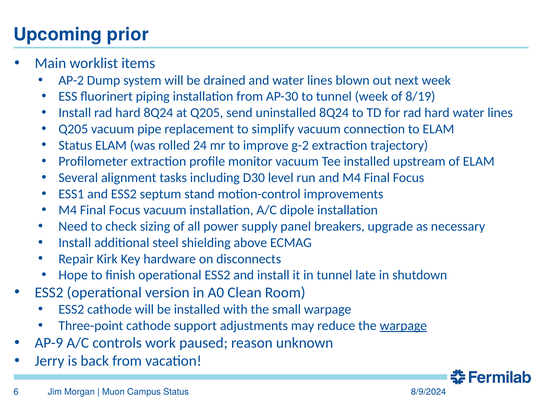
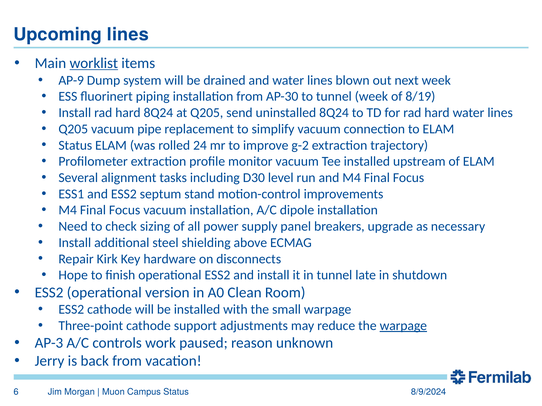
Upcoming prior: prior -> lines (128, 35)
worklist underline: none -> present (94, 63)
AP-2: AP-2 -> AP-9 (71, 80)
AP-9: AP-9 -> AP-3 (49, 343)
